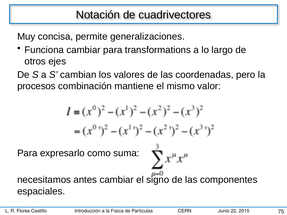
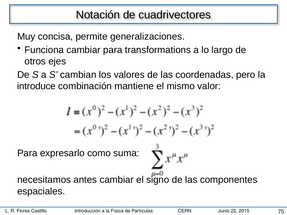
procesos: procesos -> introduce (36, 86)
